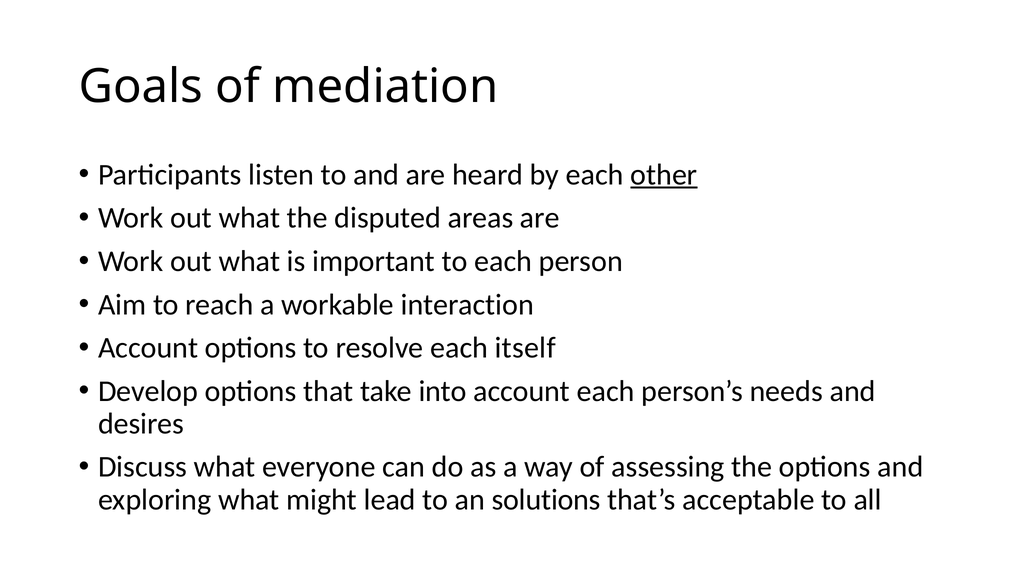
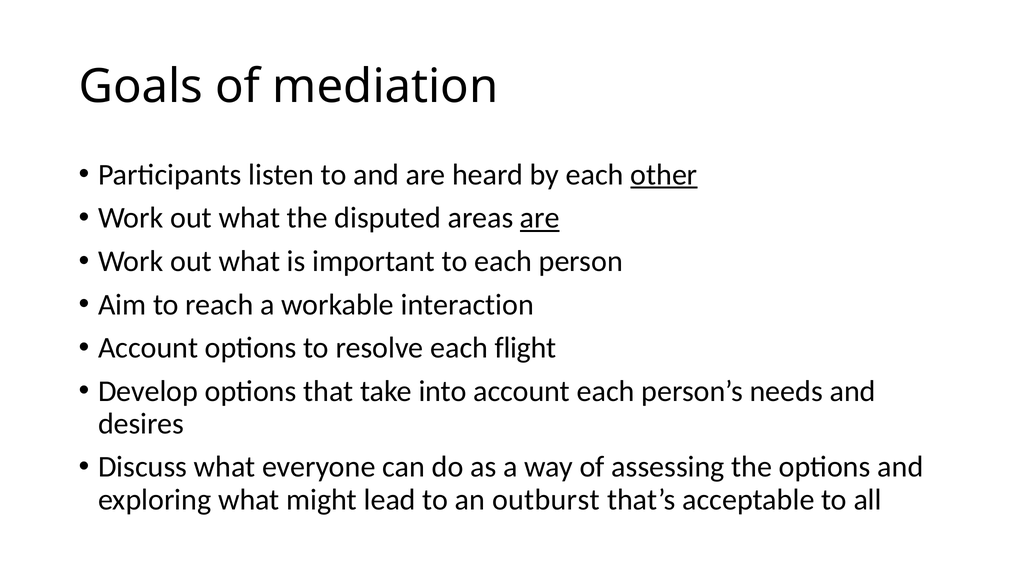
are underline: none -> present (540, 218)
itself: itself -> flight (526, 348)
solutions: solutions -> outburst (546, 499)
